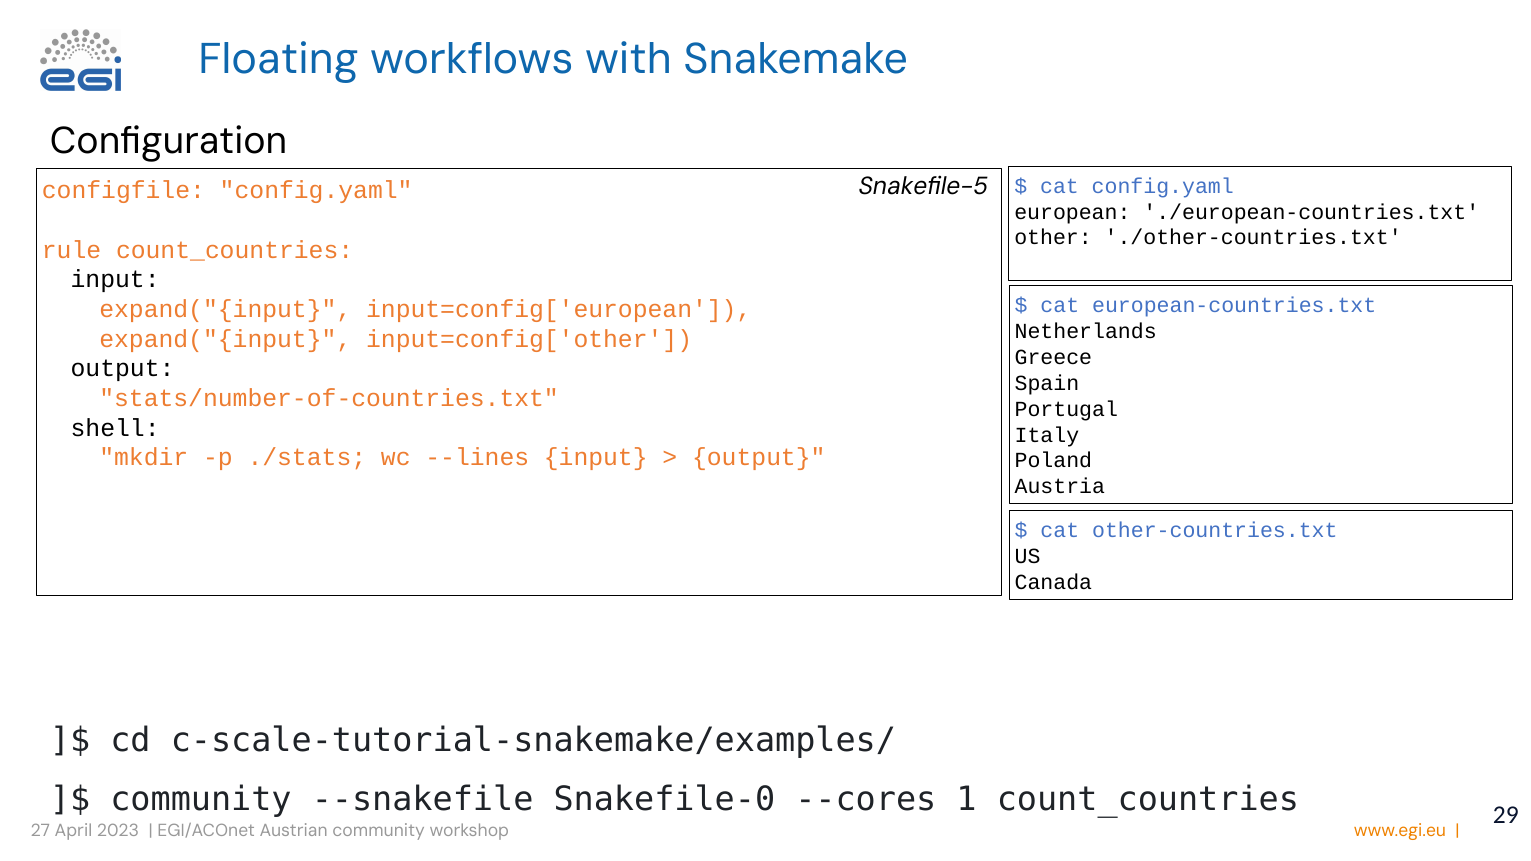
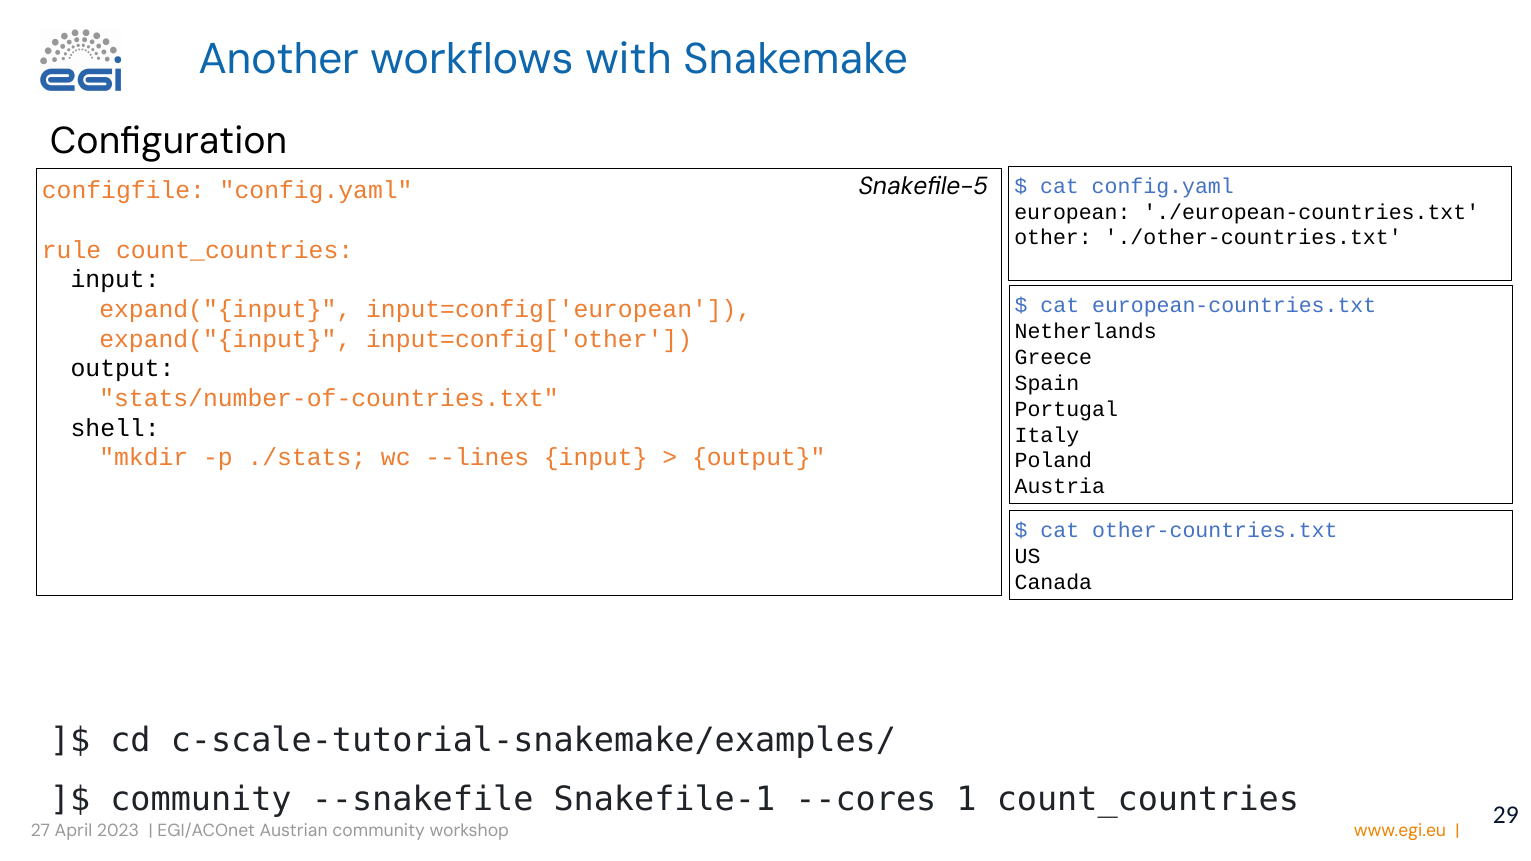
Floating: Floating -> Another (279, 59)
Snakefile-0: Snakefile-0 -> Snakefile-1 (664, 799)
